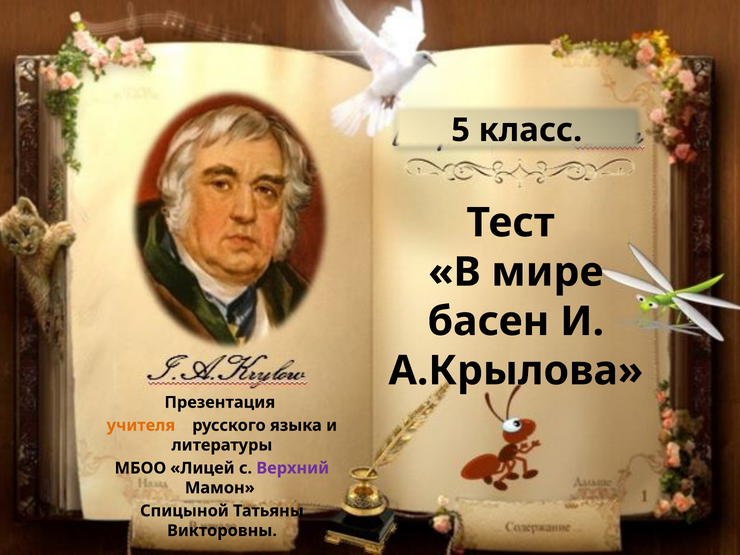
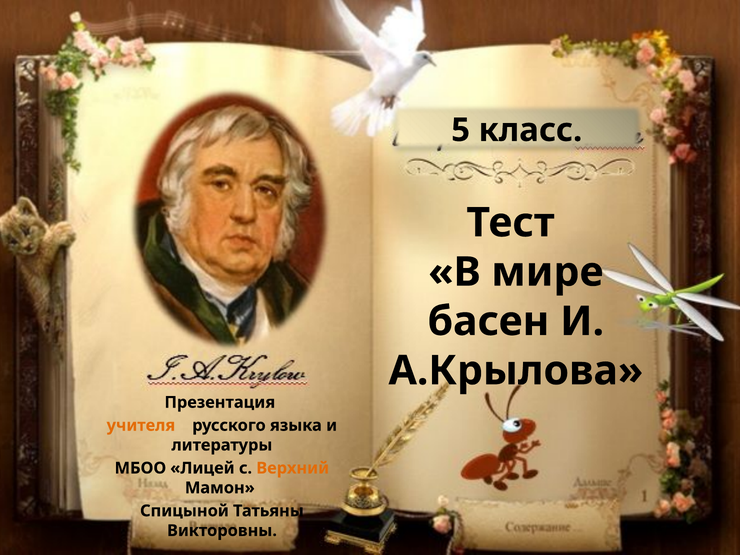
Верхний colour: purple -> orange (293, 468)
